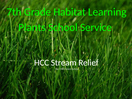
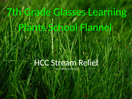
Habitat: Habitat -> Glasses (70, 12)
Service: Service -> Flannel (96, 27)
